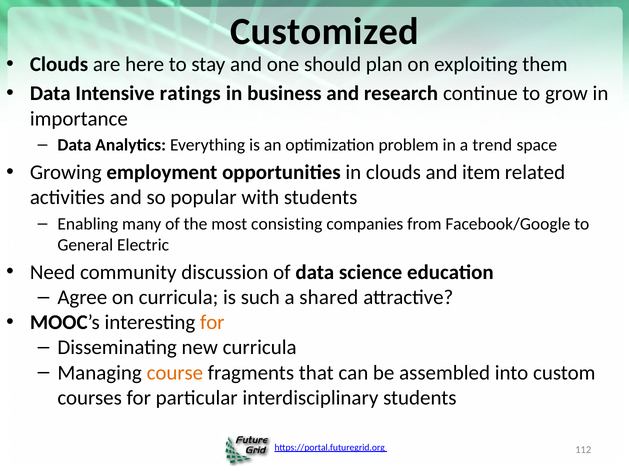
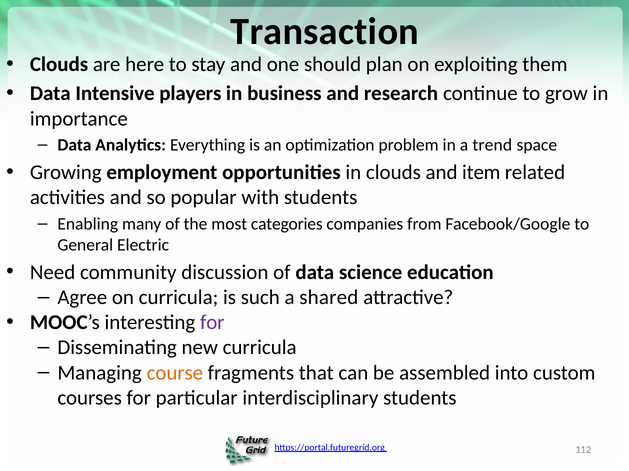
Customized: Customized -> Transaction (325, 31)
ratings: ratings -> players (190, 94)
consisting: consisting -> categories (287, 224)
for colour: orange -> purple (212, 323)
